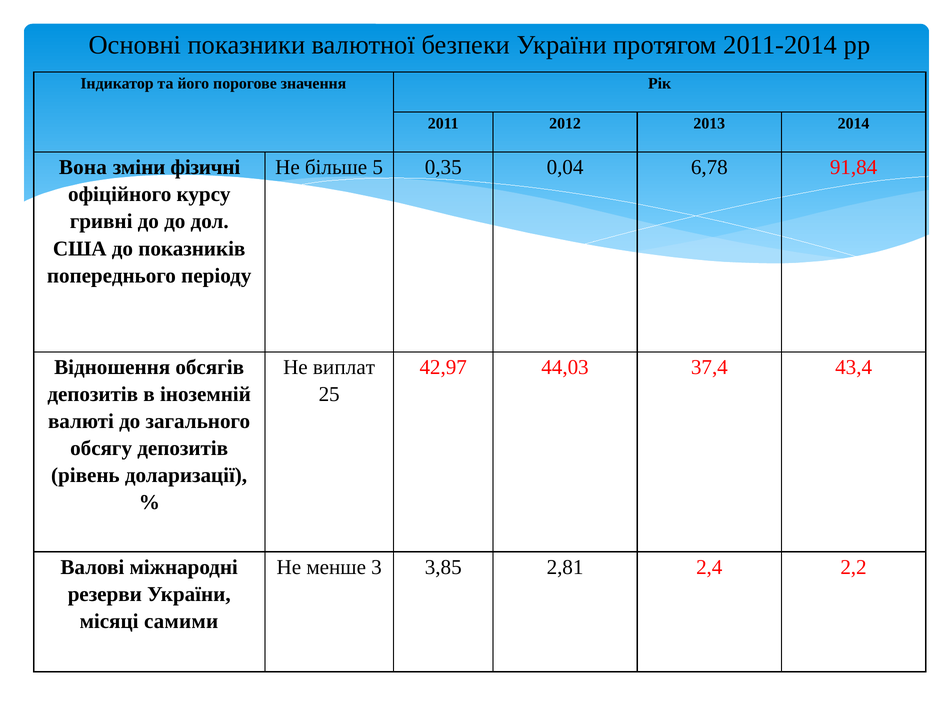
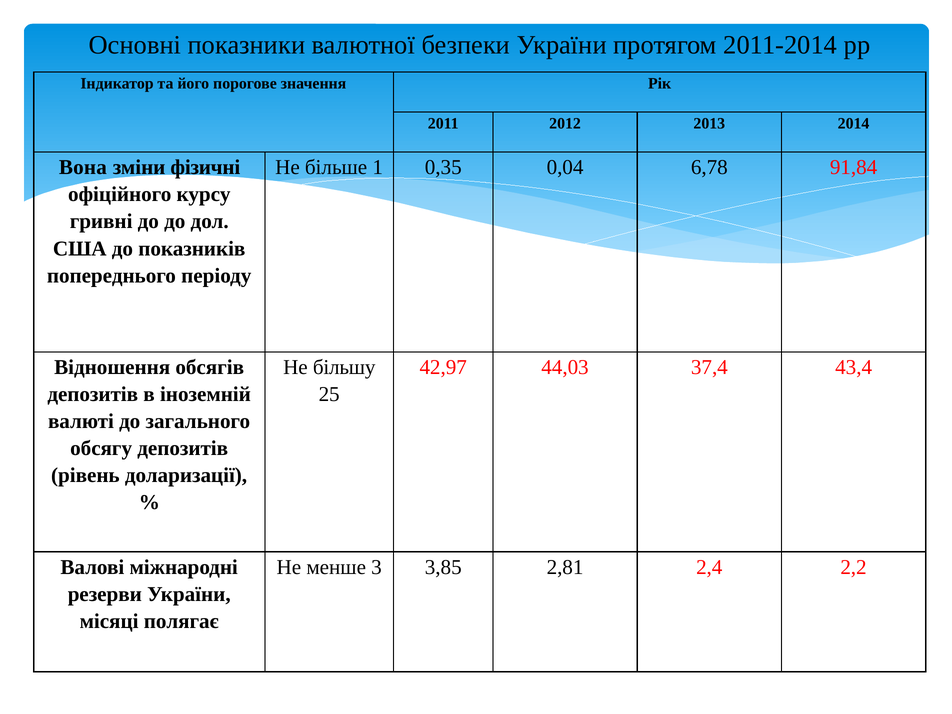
5: 5 -> 1 (378, 167)
виплат: виплат -> більшу (344, 367)
самими: самими -> полягає (181, 621)
